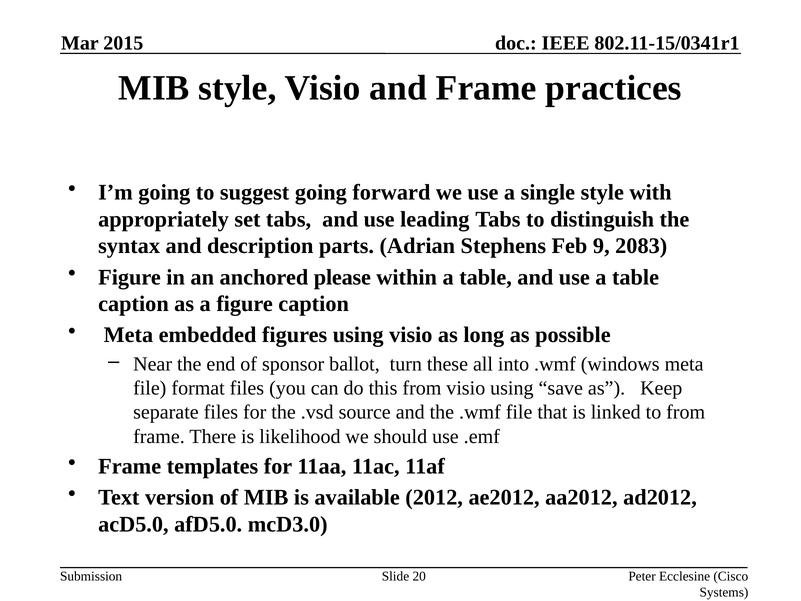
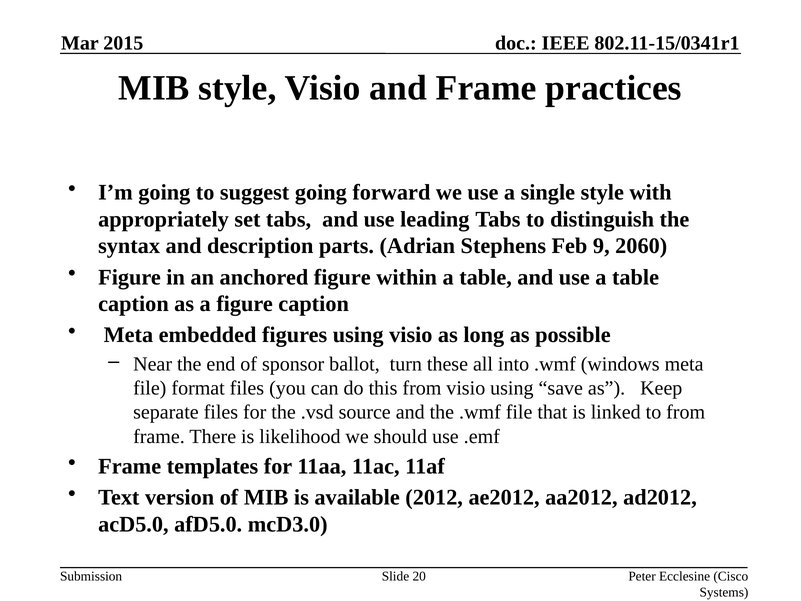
2083: 2083 -> 2060 (641, 246)
anchored please: please -> figure (342, 277)
